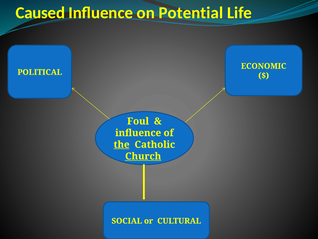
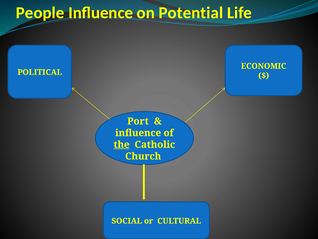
Caused: Caused -> People (40, 13)
Foul: Foul -> Port (138, 121)
Church underline: present -> none (143, 156)
